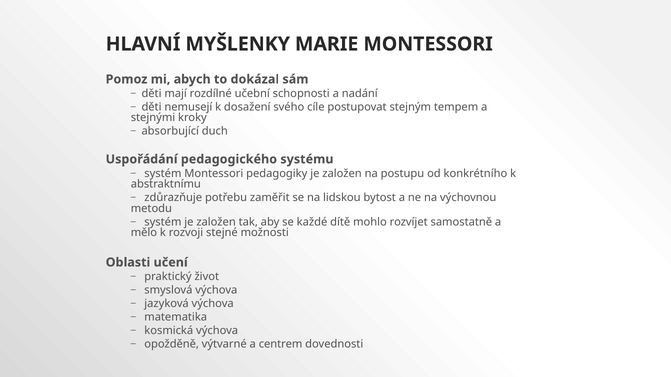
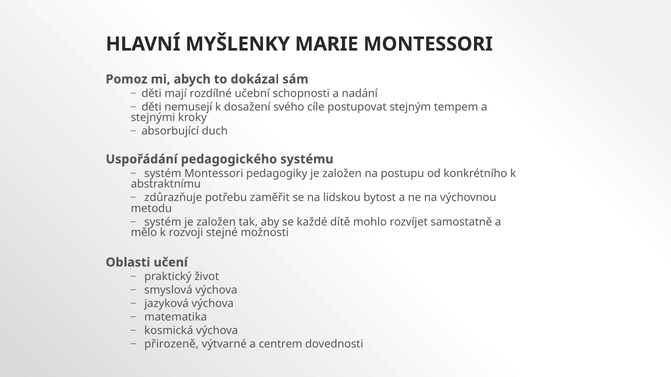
opožděně: opožděně -> přirozeně (172, 345)
